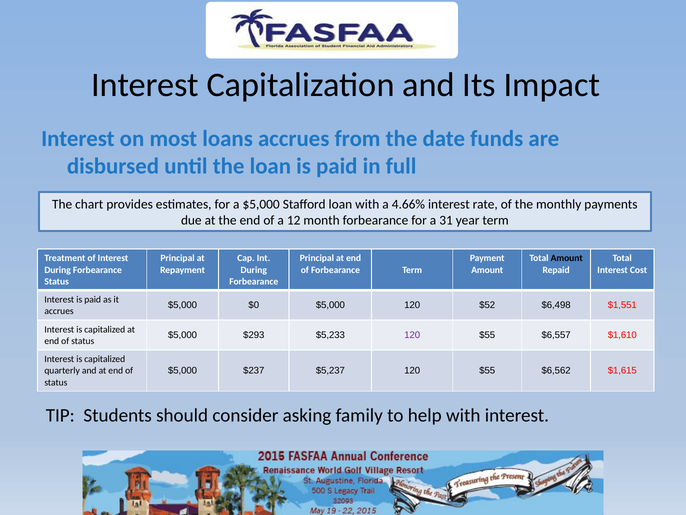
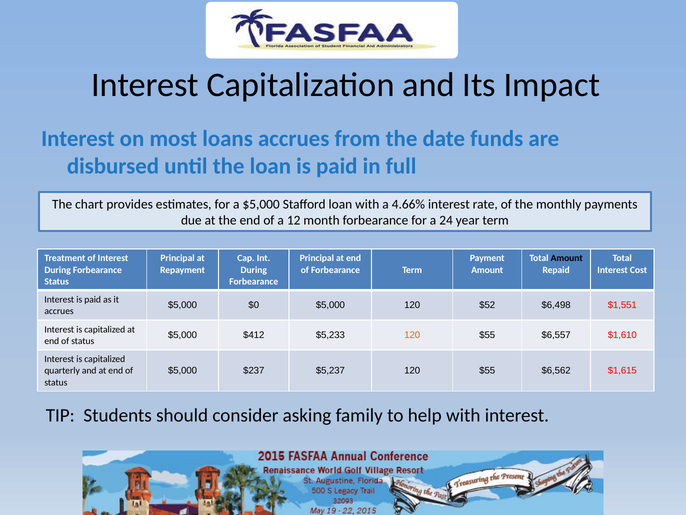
31: 31 -> 24 (446, 220)
$293: $293 -> $412 (254, 335)
120 colour: purple -> orange (412, 335)
